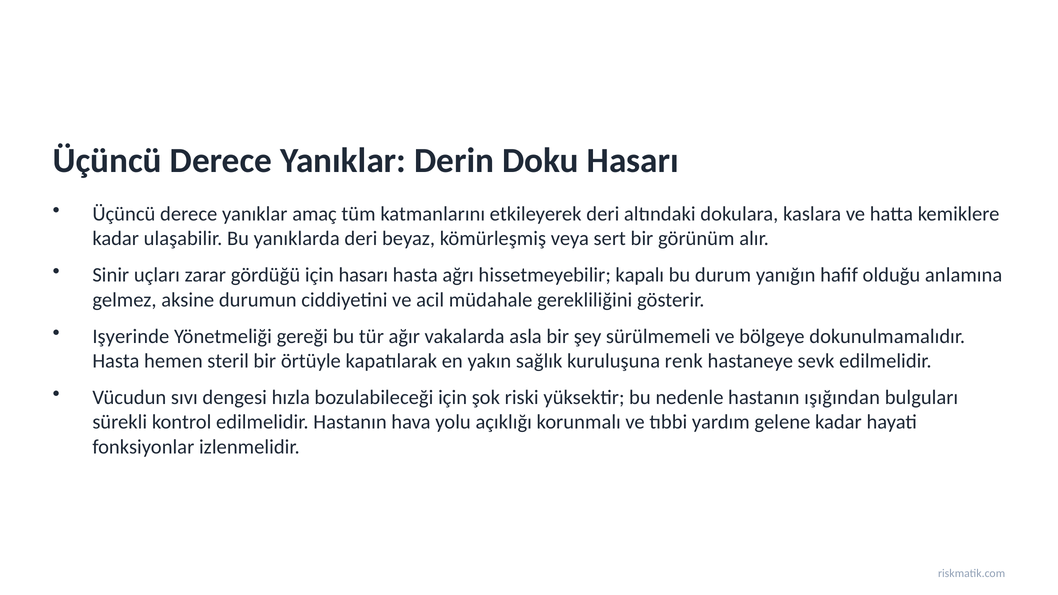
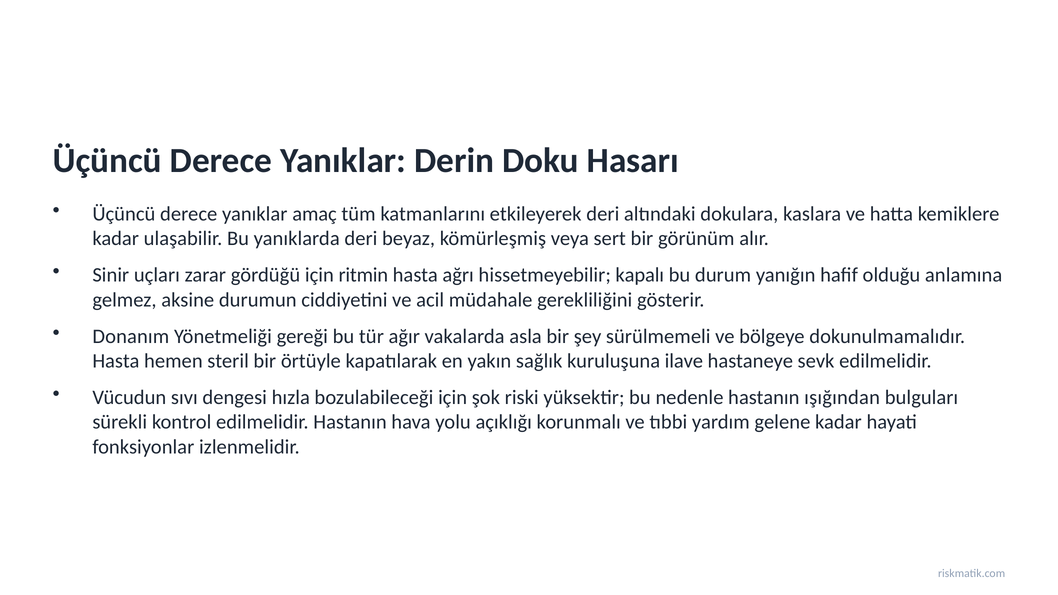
için hasarı: hasarı -> ritmin (363, 275)
Işyerinde: Işyerinde -> Donanım (131, 336)
renk: renk -> ilave (684, 361)
